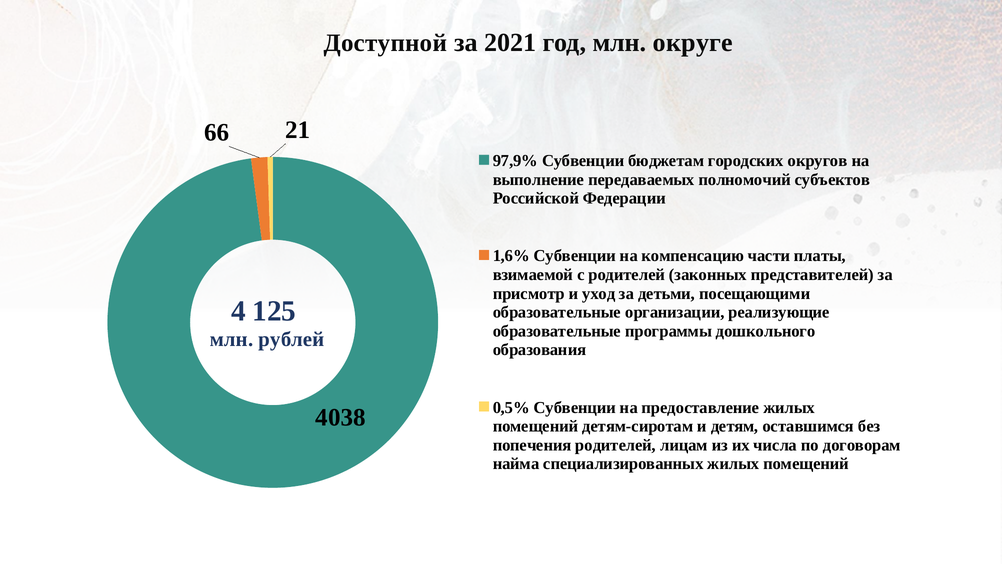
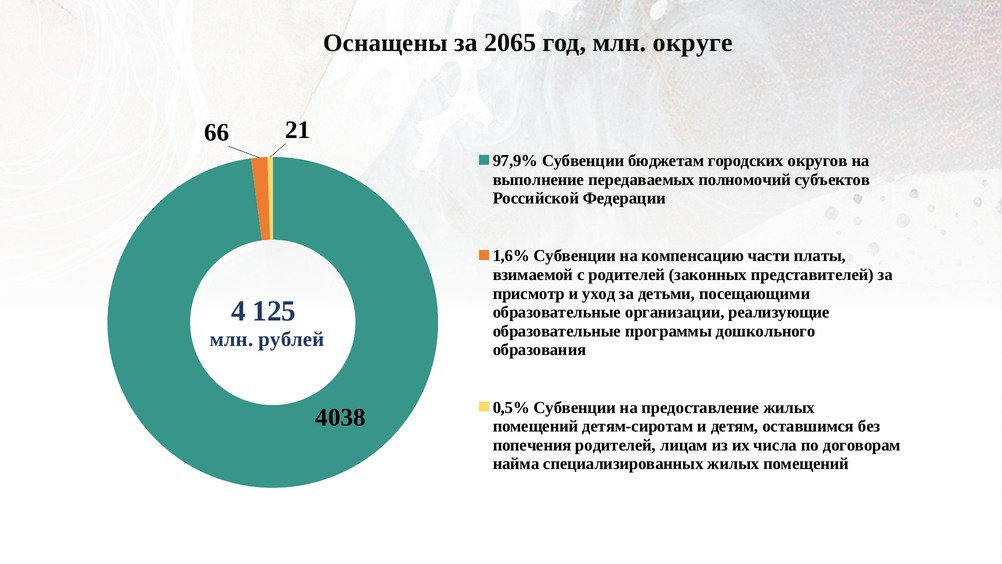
Доступной: Доступной -> Оснащены (386, 43)
2021: 2021 -> 2065 (510, 43)
